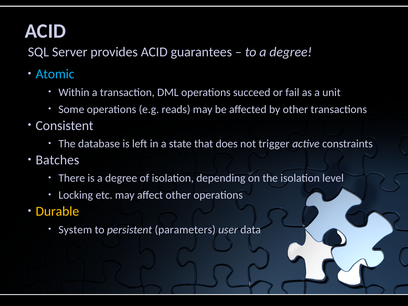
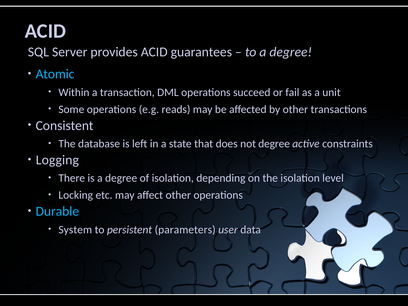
not trigger: trigger -> degree (274, 144)
Batches: Batches -> Logging (57, 160)
Durable colour: yellow -> light blue (57, 211)
